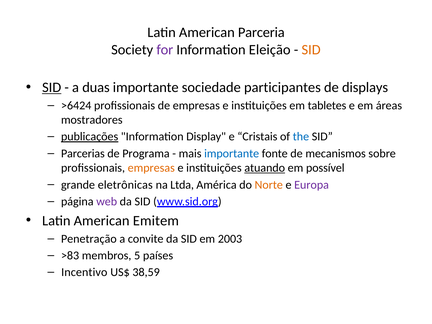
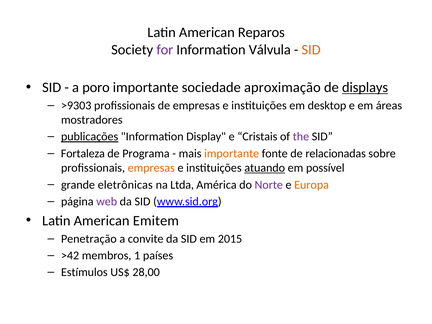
Parceria: Parceria -> Reparos (261, 32)
Eleição: Eleição -> Válvula (270, 50)
SID underline: present -> none (52, 87)
duas: duas -> poro (96, 87)
participantes: participantes -> aproximação (282, 87)
displays underline: none -> present (365, 87)
>6424: >6424 -> >9303 (76, 105)
tabletes: tabletes -> desktop (327, 105)
the colour: blue -> purple (301, 137)
Parcerias: Parcerias -> Fortaleza (83, 153)
importante colour: blue -> orange (232, 153)
mecanismos: mecanismos -> relacionadas (336, 153)
Norte colour: orange -> purple (269, 185)
Europa colour: purple -> orange (312, 185)
2003: 2003 -> 2015 (230, 239)
>83: >83 -> >42 (70, 256)
5: 5 -> 1 (137, 256)
Incentivo: Incentivo -> Estímulos (84, 272)
38,59: 38,59 -> 28,00 (146, 272)
